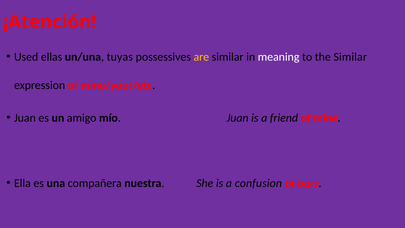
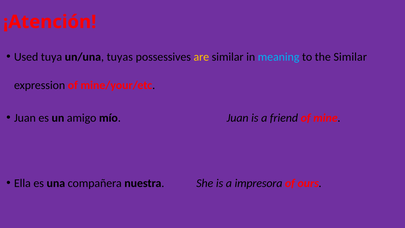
ellas: ellas -> tuya (52, 57)
meaning colour: white -> light blue (279, 57)
confusion: confusion -> impresora (259, 183)
